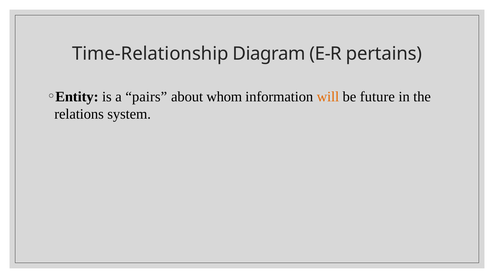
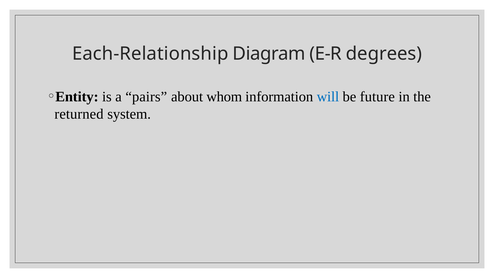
Time-Relationship: Time-Relationship -> Each-Relationship (150, 54)
pertains: pertains -> degrees (384, 54)
will colour: orange -> blue (328, 97)
relations: relations -> returned (79, 114)
